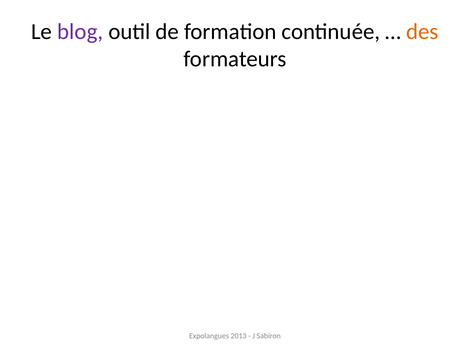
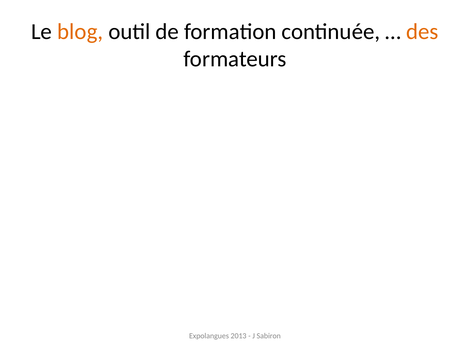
blog colour: purple -> orange (80, 32)
